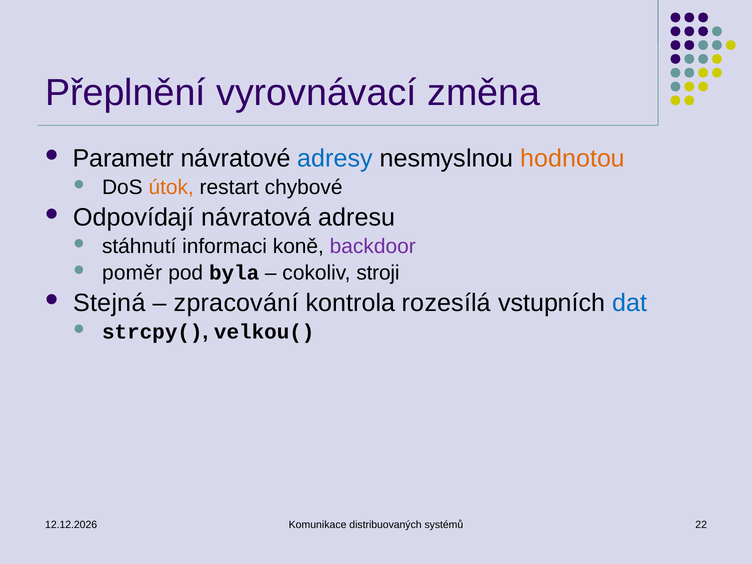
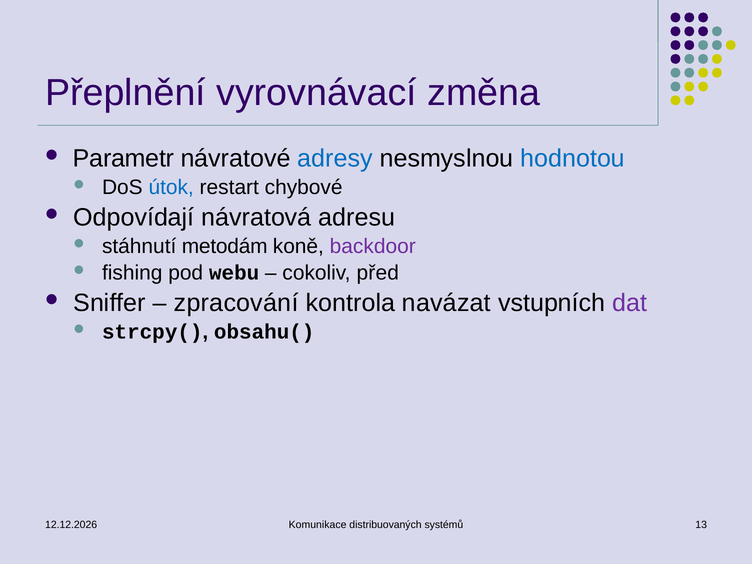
hodnotou colour: orange -> blue (573, 159)
útok colour: orange -> blue (171, 188)
informaci: informaci -> metodám (225, 246)
poměr: poměr -> fishing (132, 273)
byla: byla -> webu (234, 273)
stroji: stroji -> před (378, 273)
Stejná: Stejná -> Sniffer (110, 303)
rozesílá: rozesílá -> navázat (446, 303)
dat colour: blue -> purple (630, 303)
velkou(: velkou( -> obsahu( (264, 332)
22: 22 -> 13 (701, 525)
